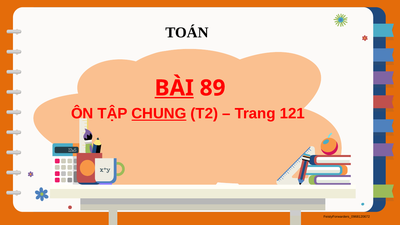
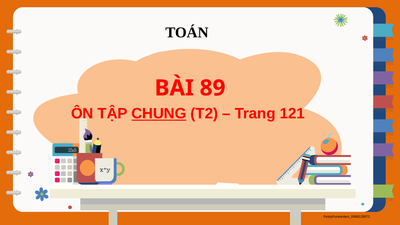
BÀI underline: present -> none (174, 88)
